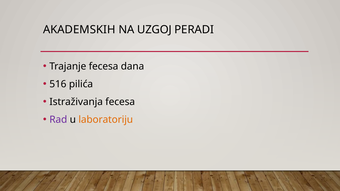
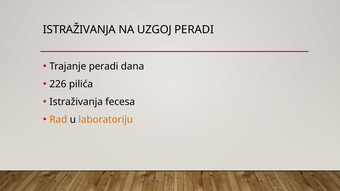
AKADEMSKIH: AKADEMSKIH -> ISTRAŽIVANJA (79, 30)
Trajanje fecesa: fecesa -> peradi (104, 66)
516: 516 -> 226 (58, 84)
Rad colour: purple -> orange (58, 120)
